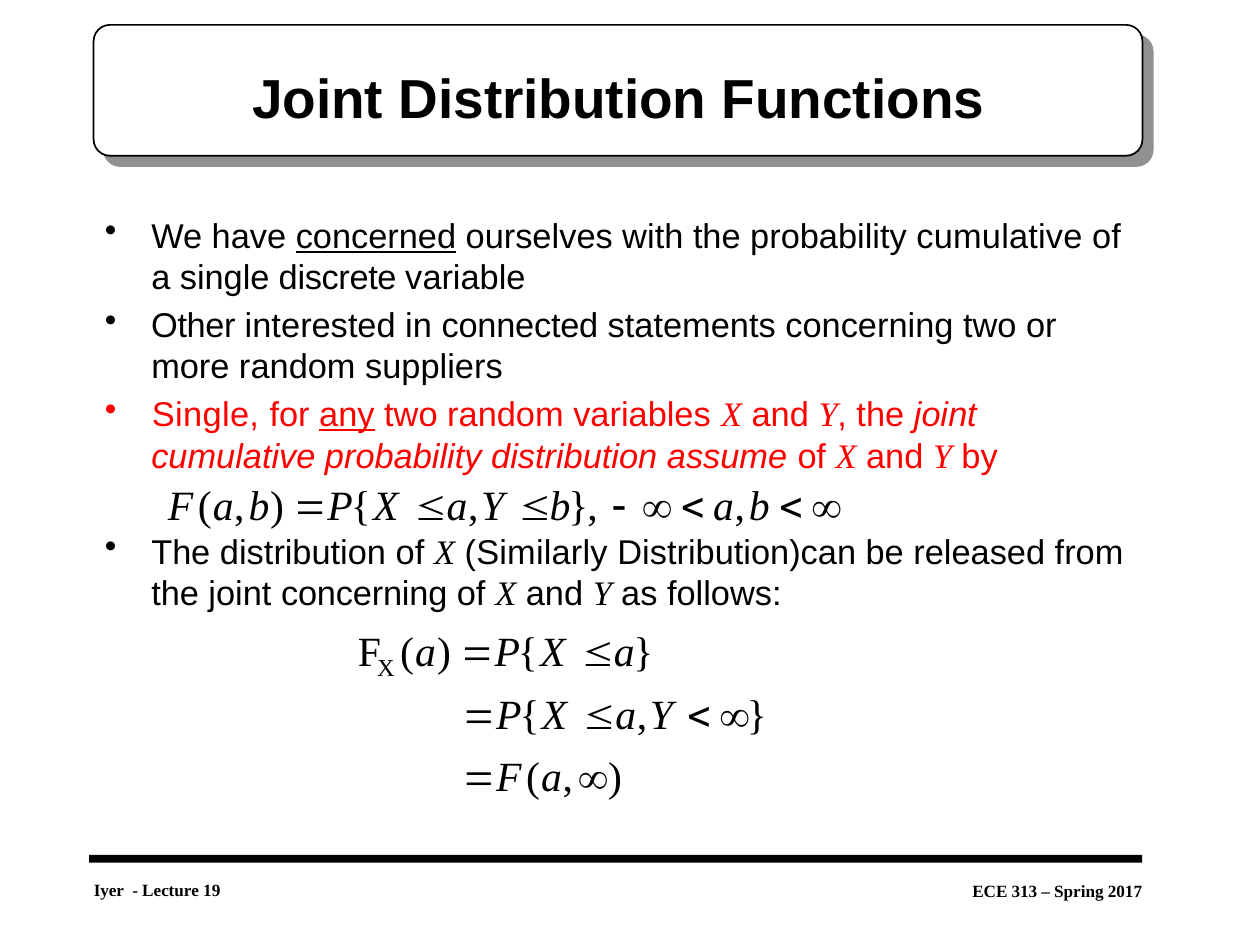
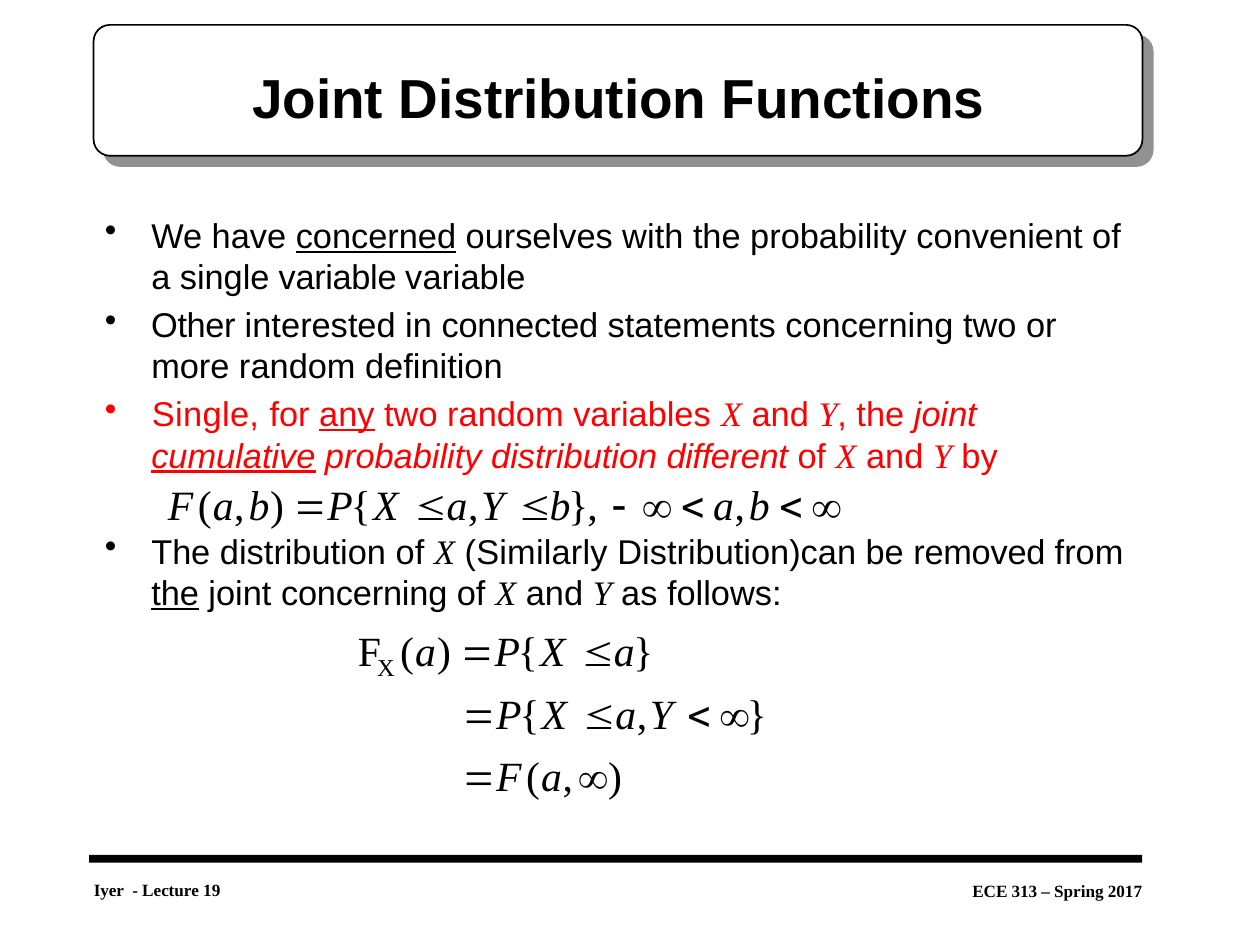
probability cumulative: cumulative -> convenient (1000, 237)
single discrete: discrete -> variable (338, 278)
suppliers: suppliers -> definition (434, 367)
cumulative underline: none -> present (233, 457)
assume: assume -> different (727, 457)
released: released -> removed (979, 553)
the underline: none -> present (175, 594)
